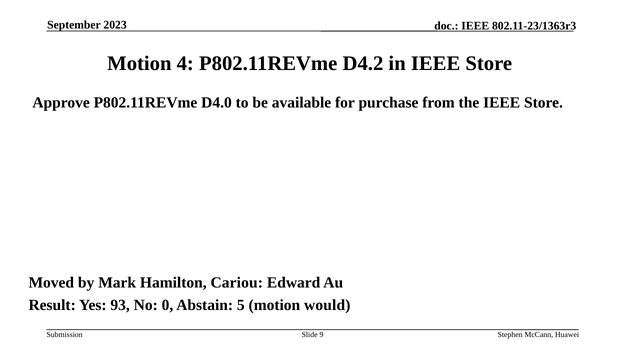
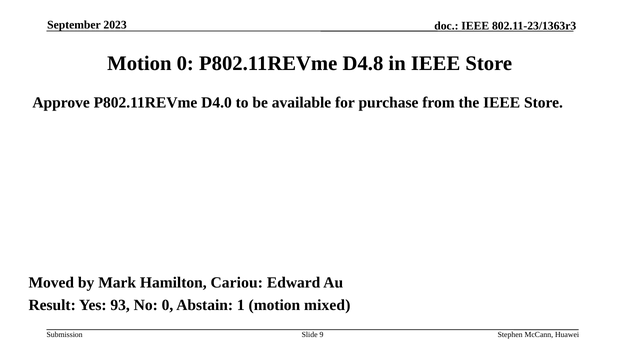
Motion 4: 4 -> 0 (185, 63)
D4.2: D4.2 -> D4.8 (363, 63)
5: 5 -> 1 (241, 305)
would: would -> mixed (327, 305)
